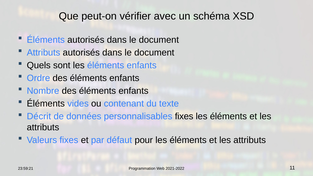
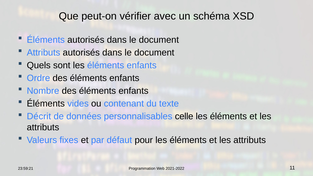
personnalisables fixes: fixes -> celle (184, 117)
